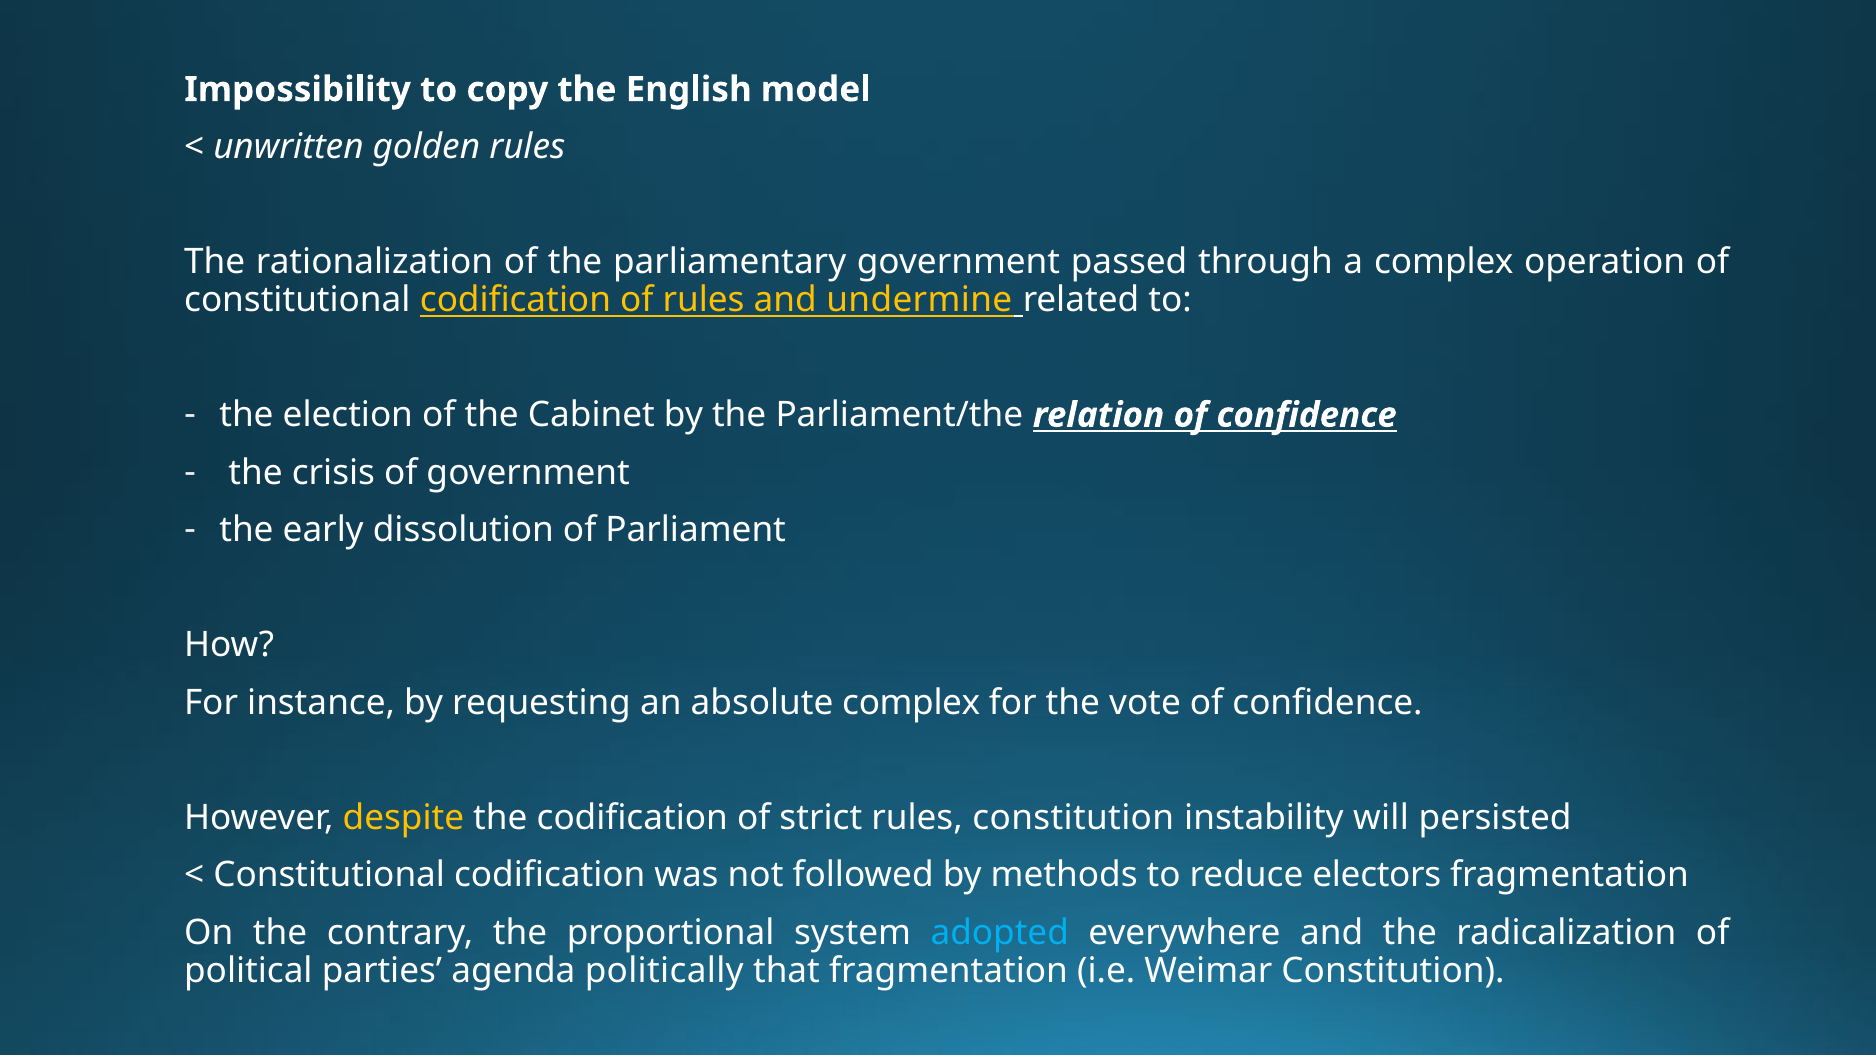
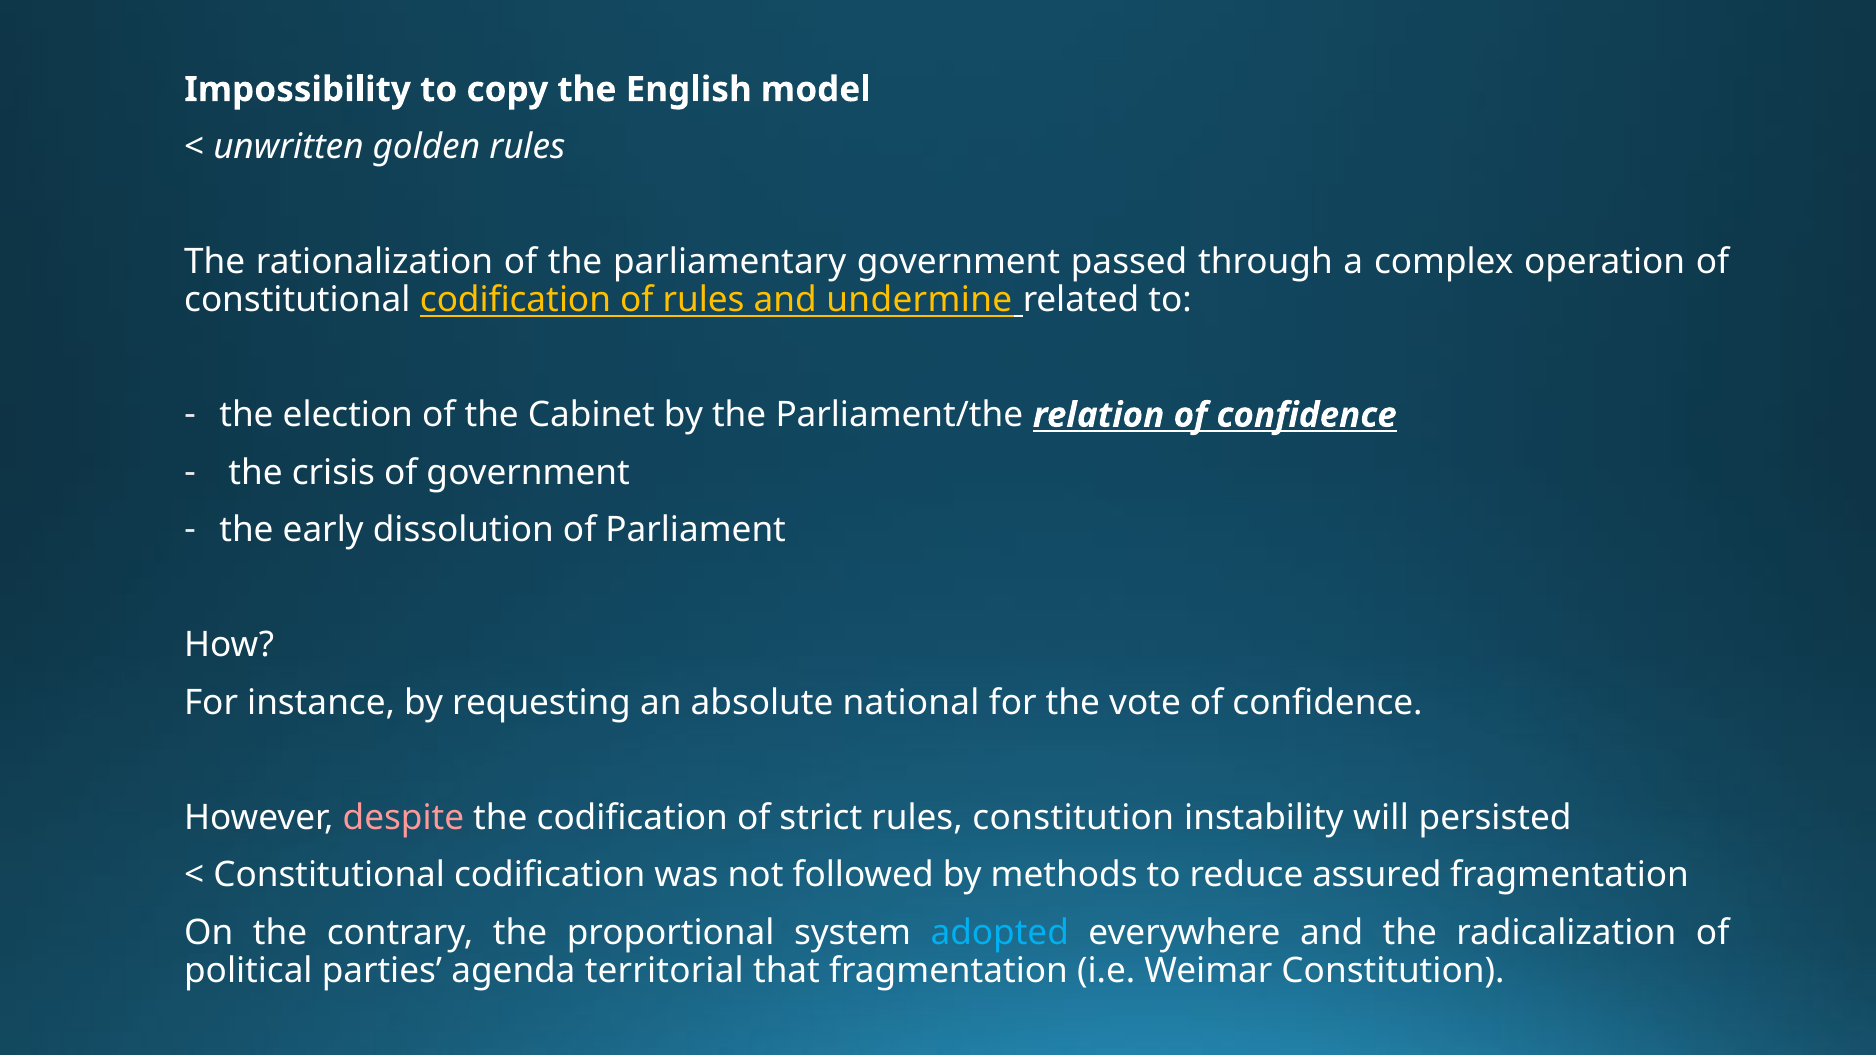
absolute complex: complex -> national (911, 703)
despite colour: yellow -> pink (403, 818)
electors: electors -> assured (1377, 876)
politically: politically -> territorial (664, 971)
